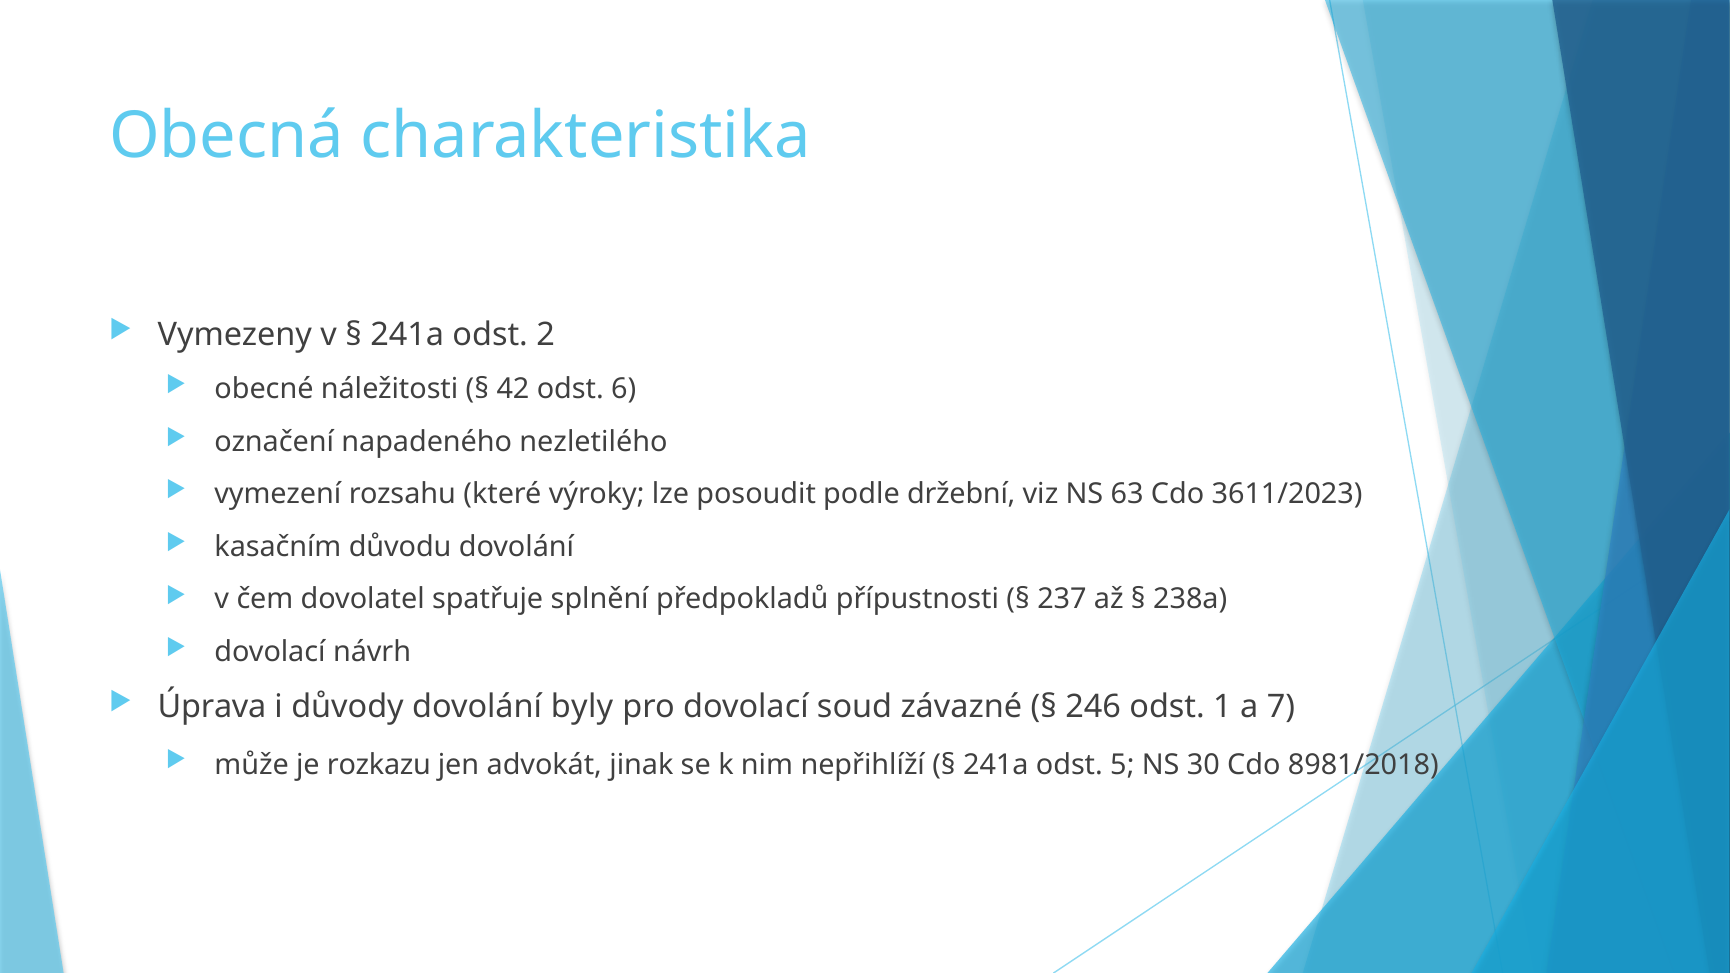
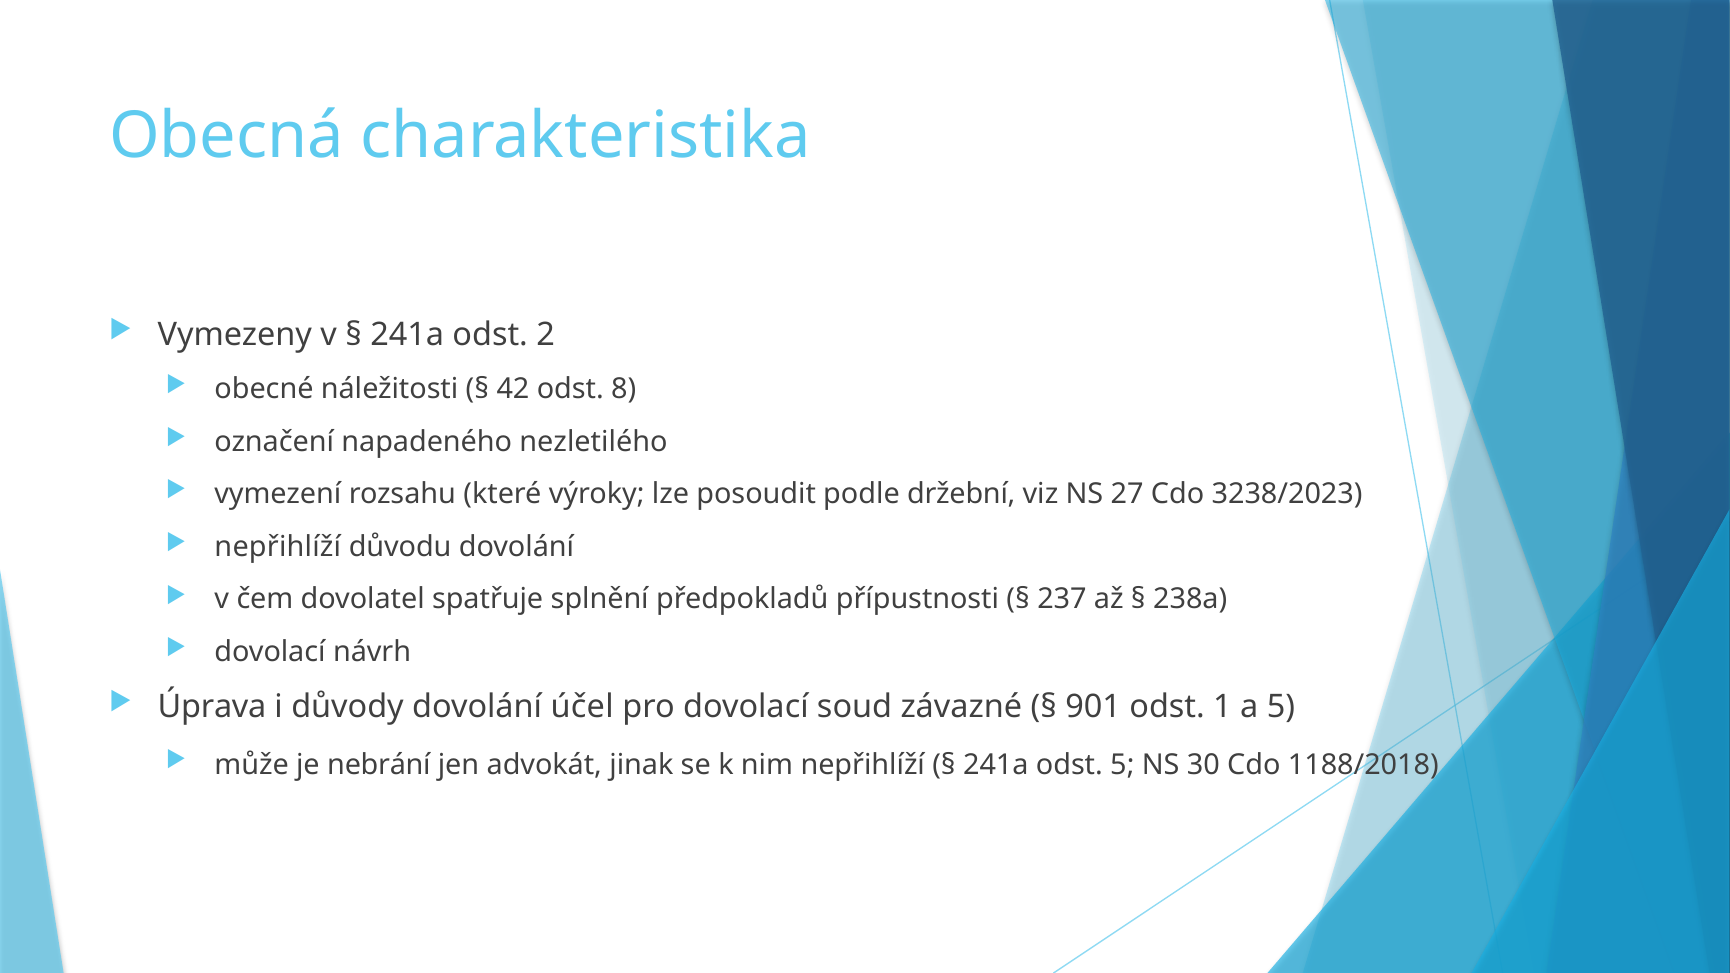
6: 6 -> 8 (624, 389)
63: 63 -> 27 (1127, 494)
3611/2023: 3611/2023 -> 3238/2023 (1287, 494)
kasačním: kasačním -> nepřihlíží (278, 547)
byly: byly -> účel (582, 707)
246: 246 -> 901 (1093, 707)
a 7: 7 -> 5 (1281, 707)
rozkazu: rozkazu -> nebrání (379, 765)
8981/2018: 8981/2018 -> 1188/2018 (1363, 765)
